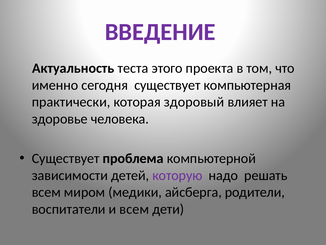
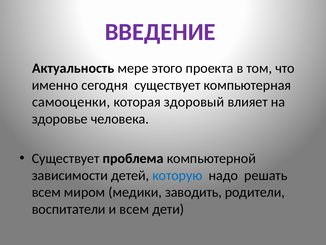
теста: теста -> мере (133, 68)
практически: практически -> самооценки (71, 102)
которую colour: purple -> blue (177, 175)
айсберга: айсберга -> заводить (193, 192)
